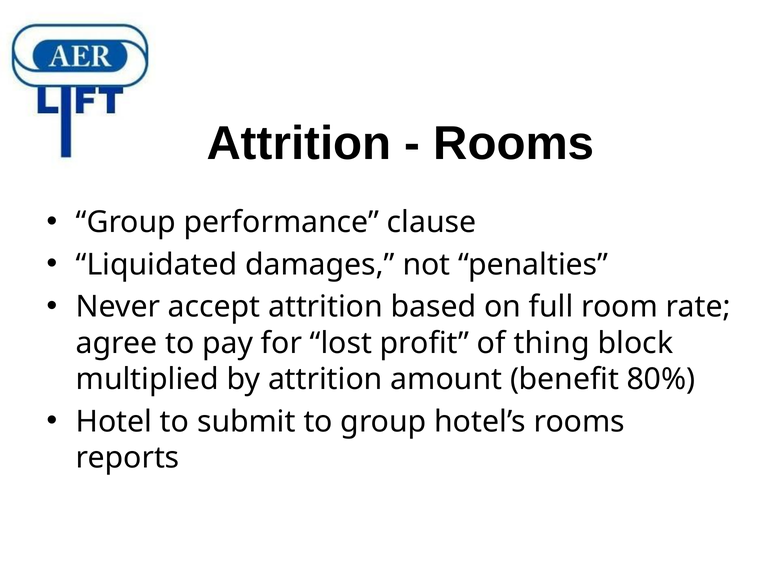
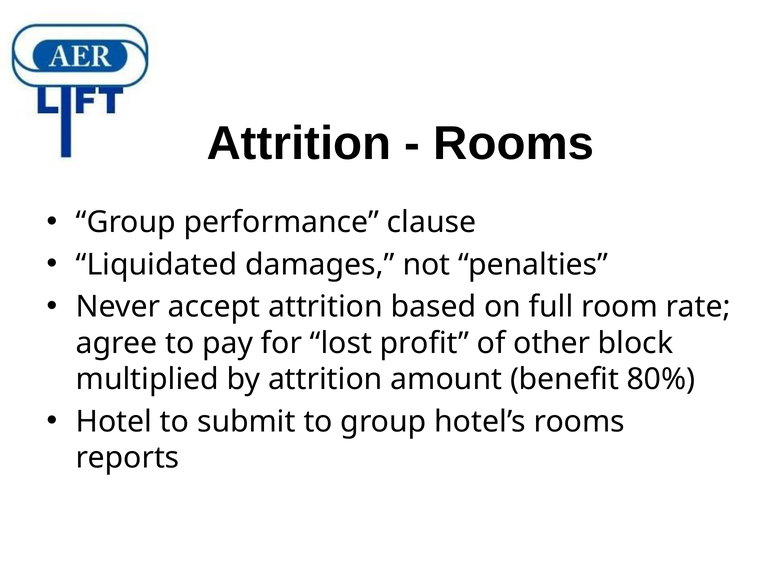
thing: thing -> other (552, 343)
